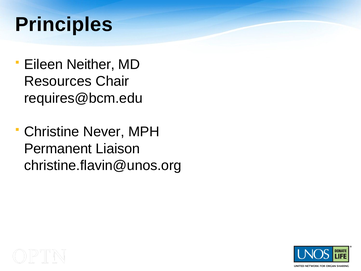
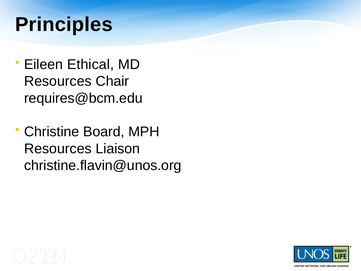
Neither: Neither -> Ethical (91, 64)
Never: Never -> Board (104, 132)
Permanent: Permanent -> Resources (58, 149)
